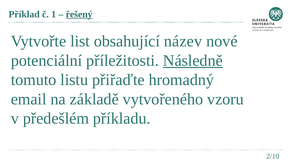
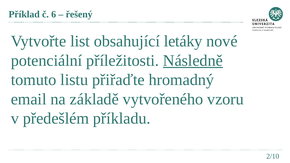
1: 1 -> 6 (54, 14)
řešený underline: present -> none (79, 14)
název: název -> letáky (183, 41)
